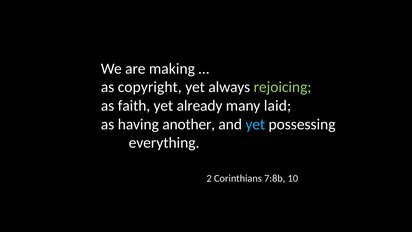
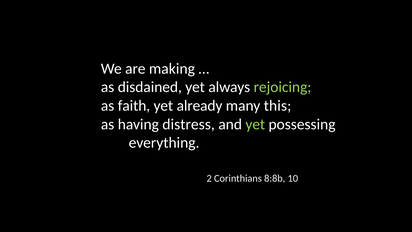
copyright: copyright -> disdained (150, 87)
laid: laid -> this (278, 106)
another: another -> distress (189, 124)
yet colour: light blue -> light green (255, 124)
7:8b: 7:8b -> 8:8b (275, 178)
